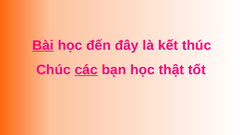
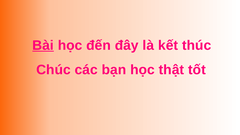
các underline: present -> none (86, 70)
